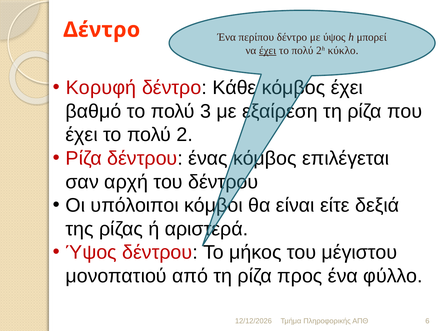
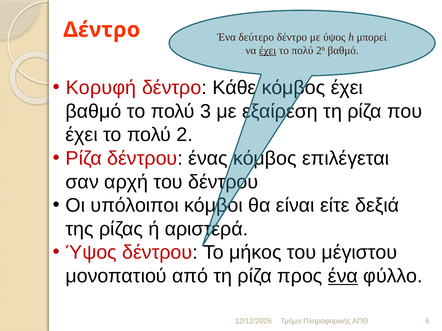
περίπου: περίπου -> δεύτερο (256, 37)
2h κύκλο: κύκλο -> βαθμό (343, 51)
ένα underline: none -> present (343, 276)
